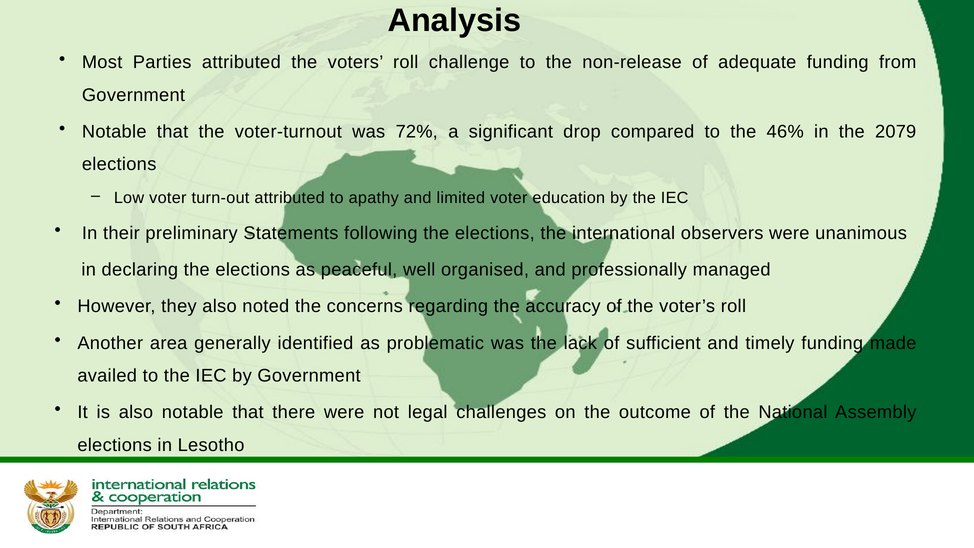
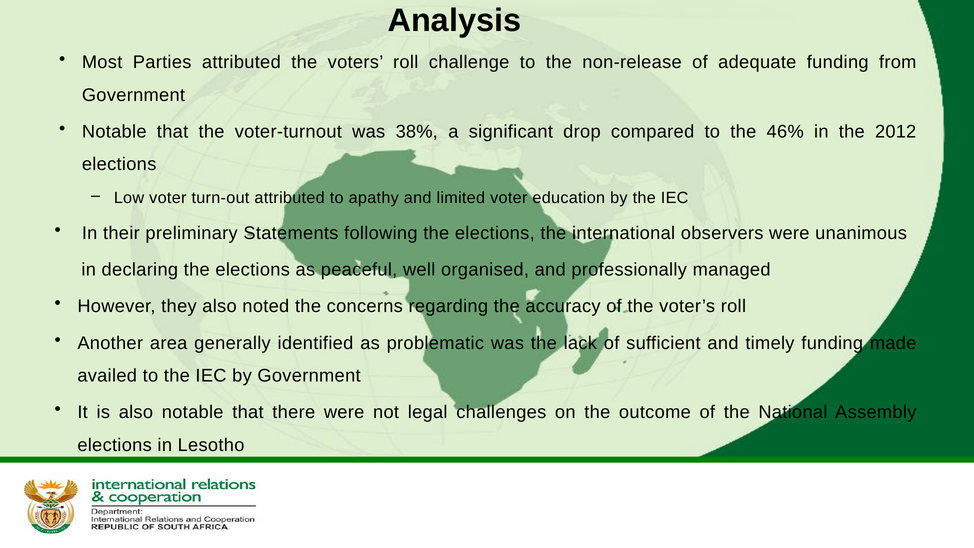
72%: 72% -> 38% (417, 132)
2079: 2079 -> 2012 (896, 132)
